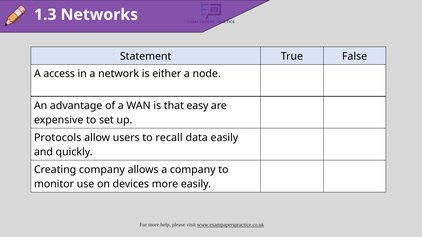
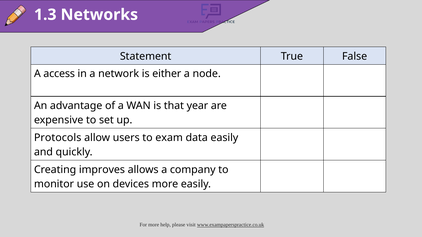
easy: easy -> year (197, 106)
recall: recall -> exam (169, 138)
Creating company: company -> improves (102, 170)
